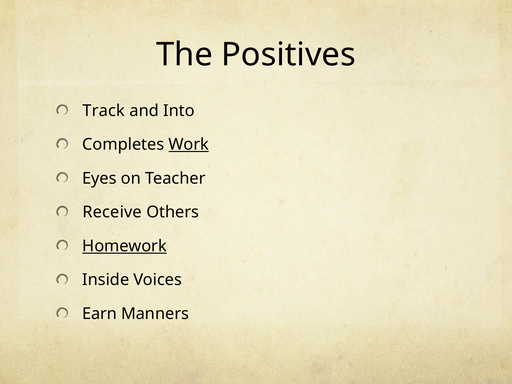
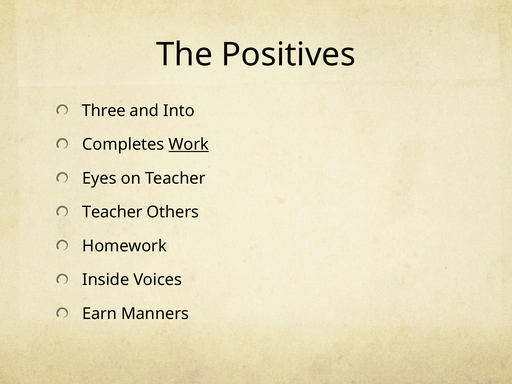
Track: Track -> Three (104, 111)
Receive: Receive -> Teacher (112, 212)
Homework underline: present -> none (125, 246)
